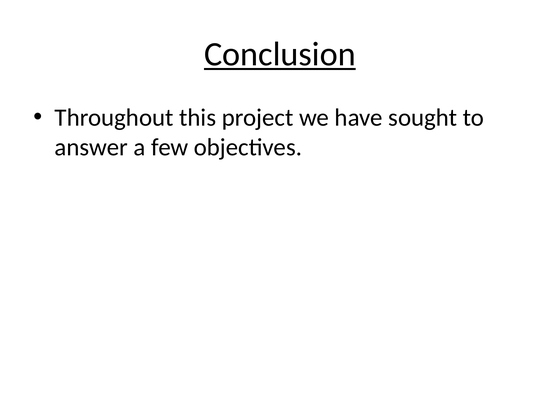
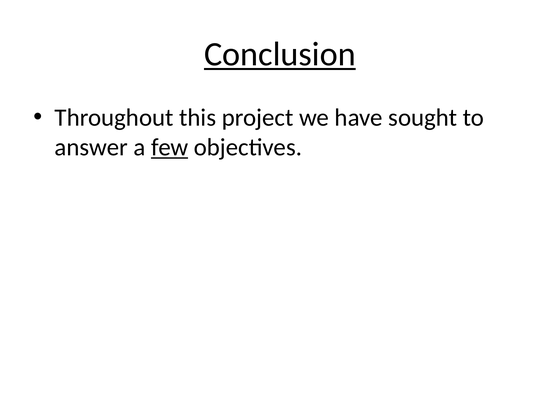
few underline: none -> present (170, 147)
